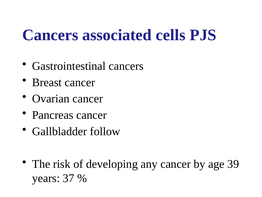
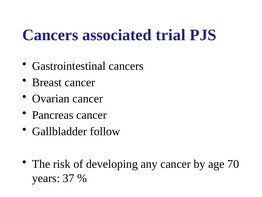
cells: cells -> trial (171, 35)
39: 39 -> 70 (233, 164)
